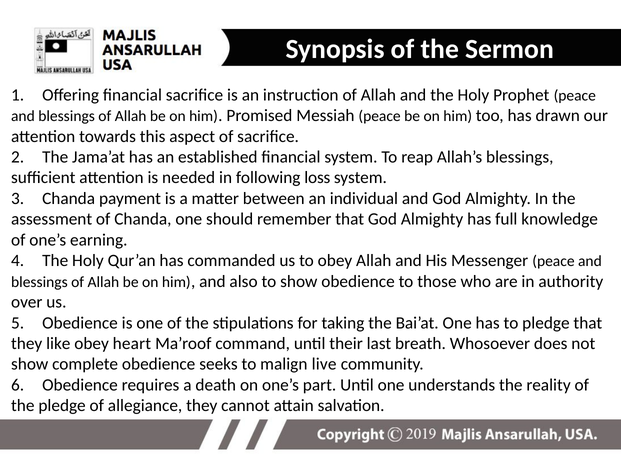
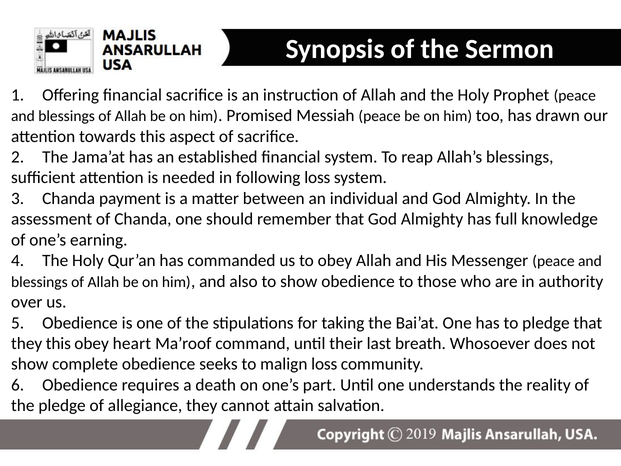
they like: like -> this (58, 343)
malign live: live -> loss (324, 364)
